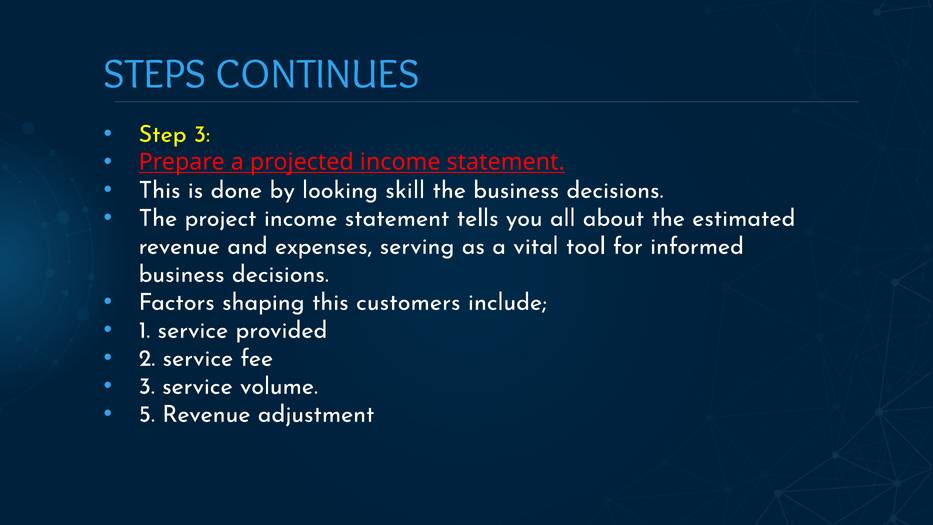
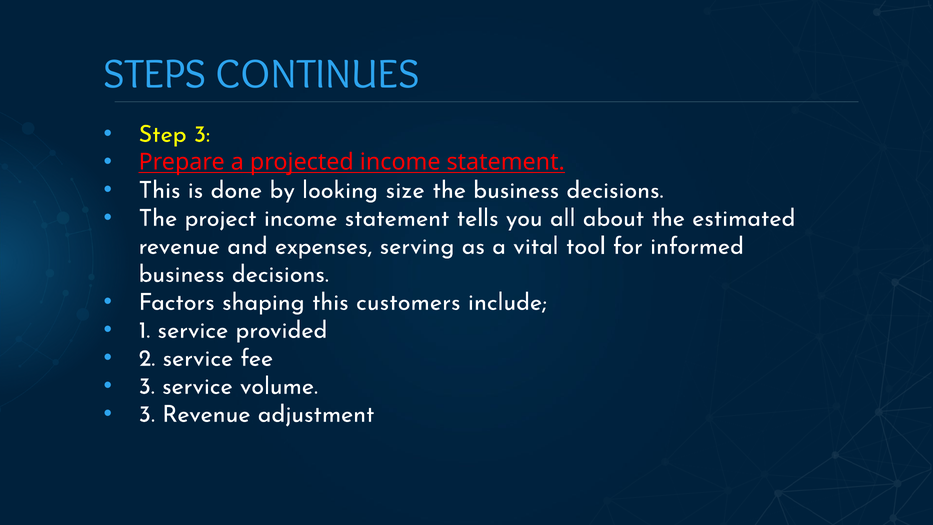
skill: skill -> size (405, 190)
5: 5 -> 3 (147, 414)
